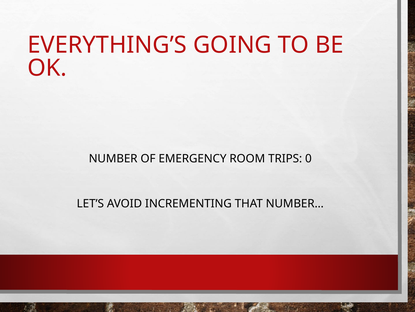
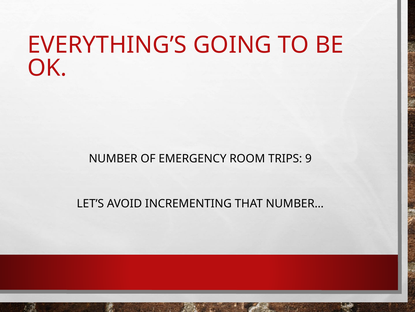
0: 0 -> 9 (308, 158)
